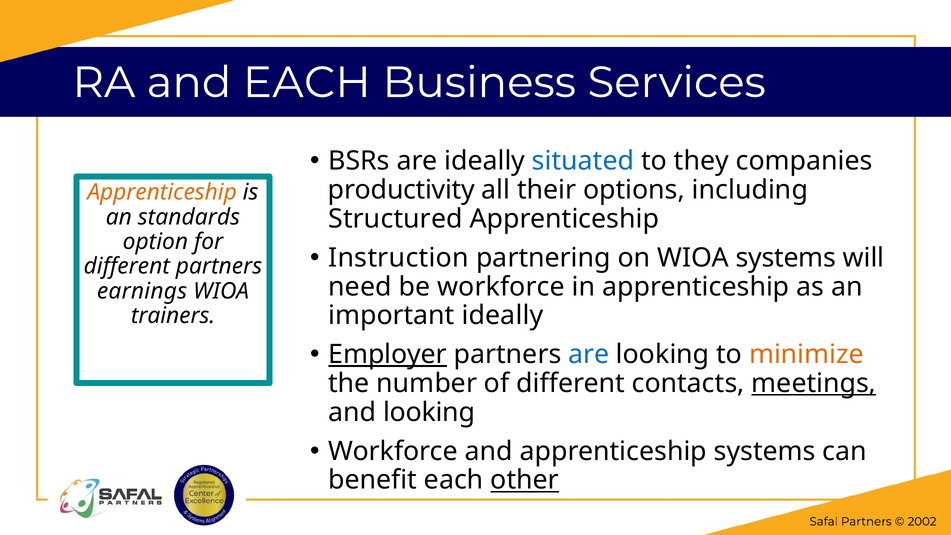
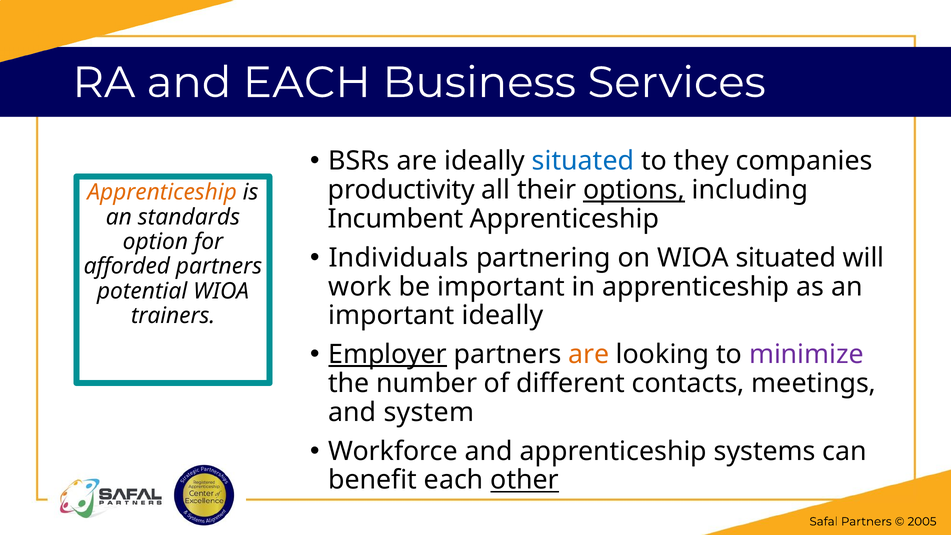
options underline: none -> present (634, 190)
Structured: Structured -> Incumbent (396, 219)
Instruction: Instruction -> Individuals (399, 258)
WIOA systems: systems -> situated (786, 258)
different: different -> afforded (127, 266)
need: need -> work (360, 287)
be workforce: workforce -> important (501, 287)
earnings: earnings -> potential (142, 291)
are colour: blue -> orange (589, 354)
minimize colour: orange -> purple (807, 354)
meetings underline: present -> none (814, 383)
and looking: looking -> system (429, 412)
2002: 2002 -> 2005 (922, 521)
